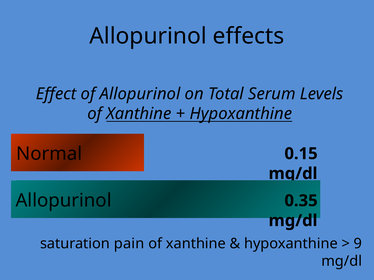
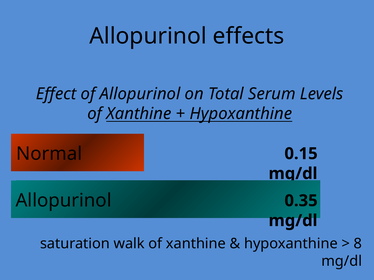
pain: pain -> walk (129, 244)
9: 9 -> 8 (358, 244)
